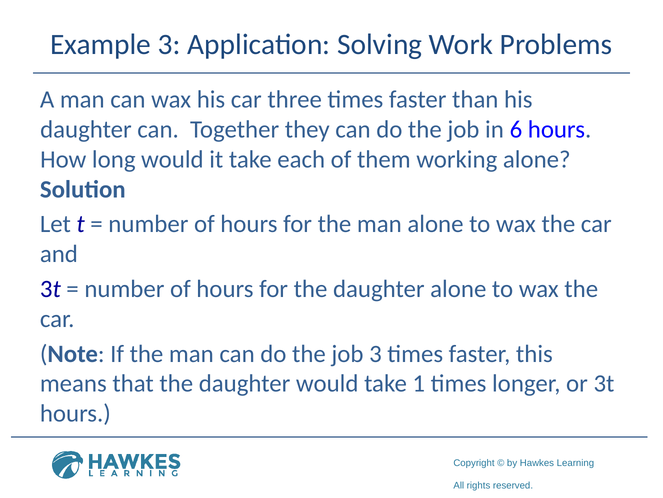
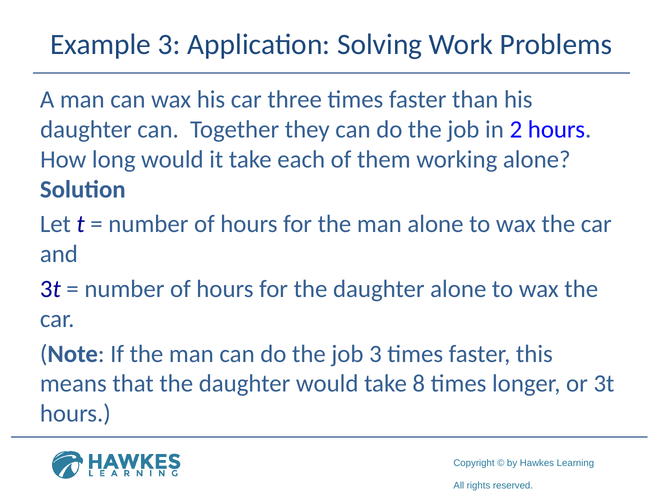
6: 6 -> 2 (516, 129)
1: 1 -> 8 (419, 383)
